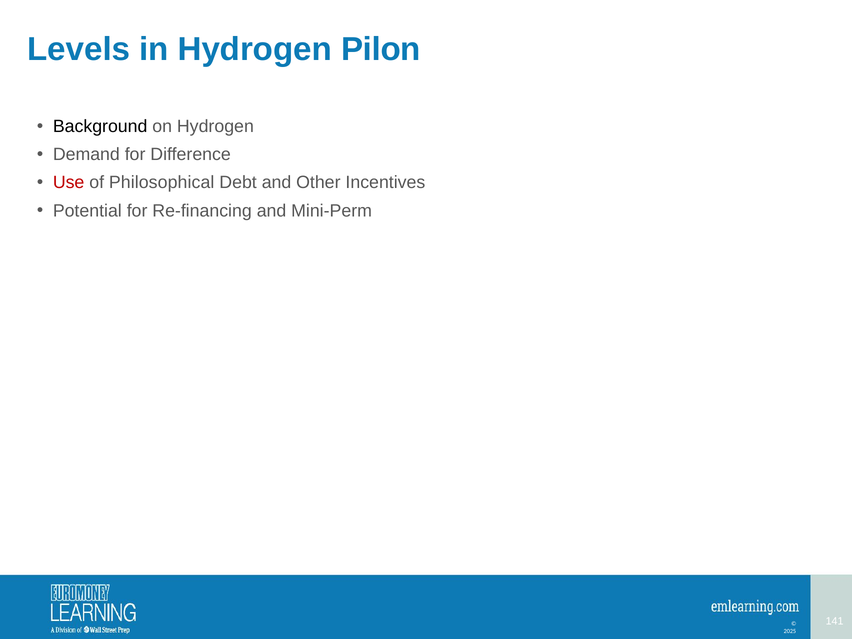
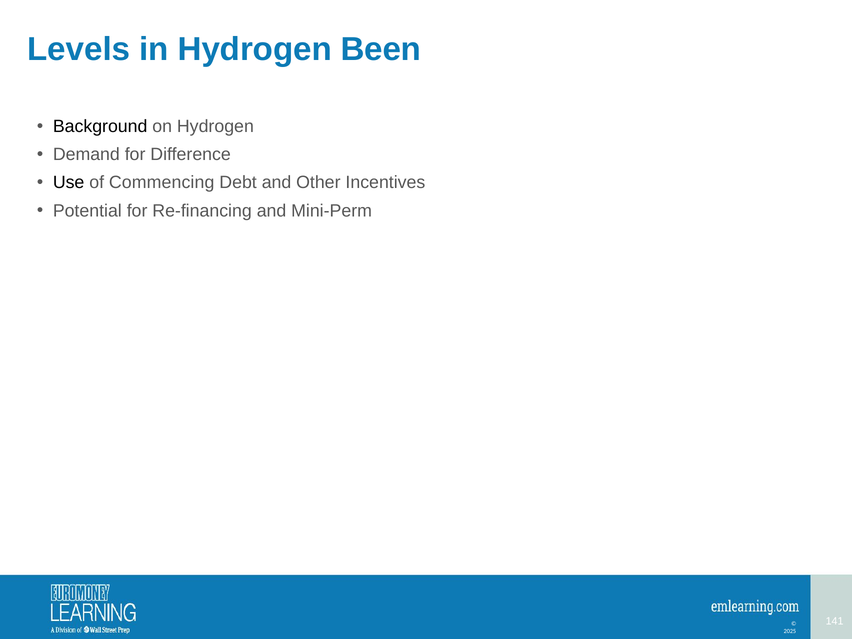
Pilon: Pilon -> Been (381, 49)
Use colour: red -> black (69, 183)
Philosophical: Philosophical -> Commencing (162, 183)
